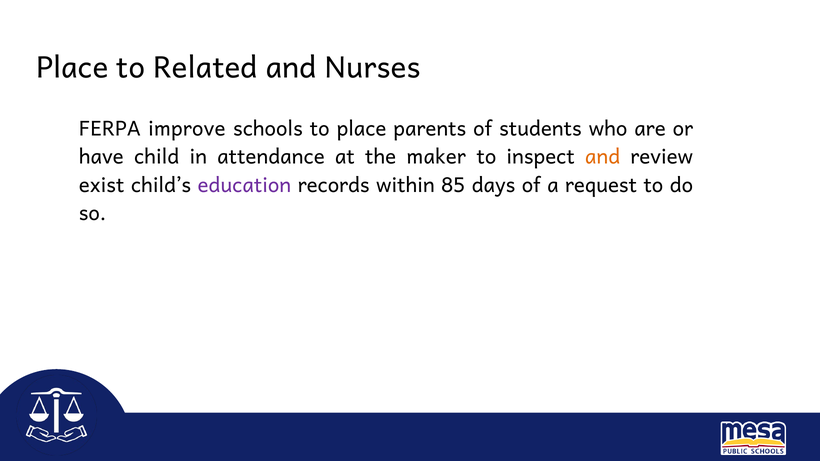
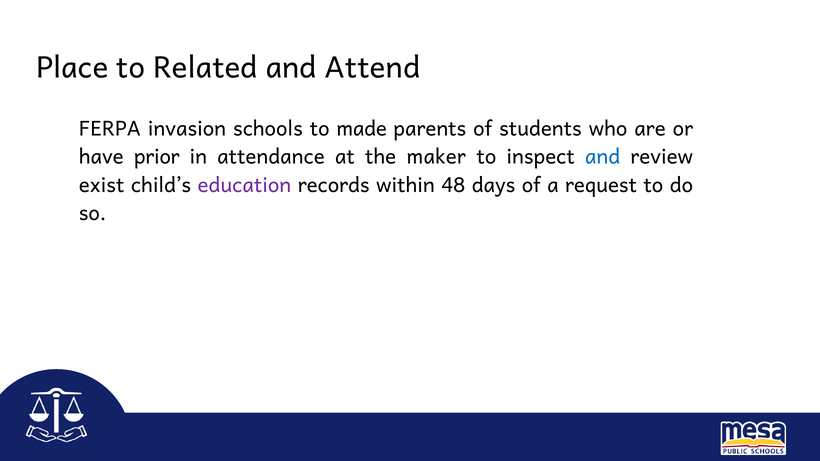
Nurses: Nurses -> Attend (373, 68)
improve: improve -> invasion (187, 129)
to place: place -> made (362, 129)
child: child -> prior (157, 157)
and colour: orange -> blue (603, 157)
85: 85 -> 48 (453, 186)
